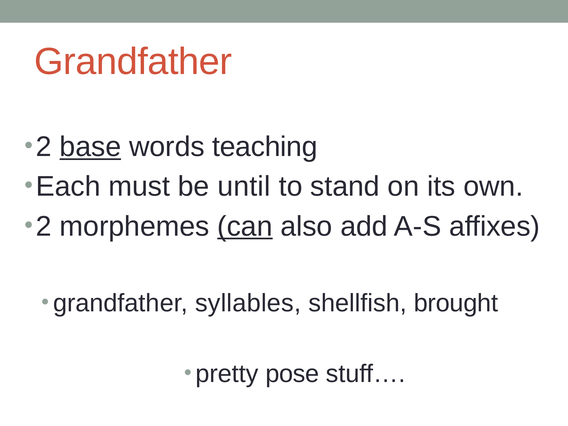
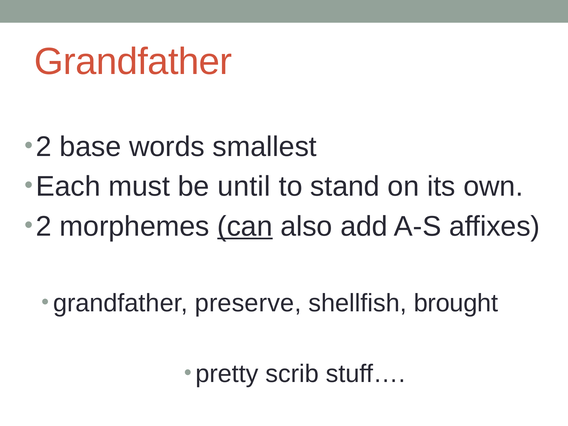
base underline: present -> none (90, 147)
teaching: teaching -> smallest (265, 147)
syllables: syllables -> preserve (248, 303)
pose: pose -> scrib (292, 374)
